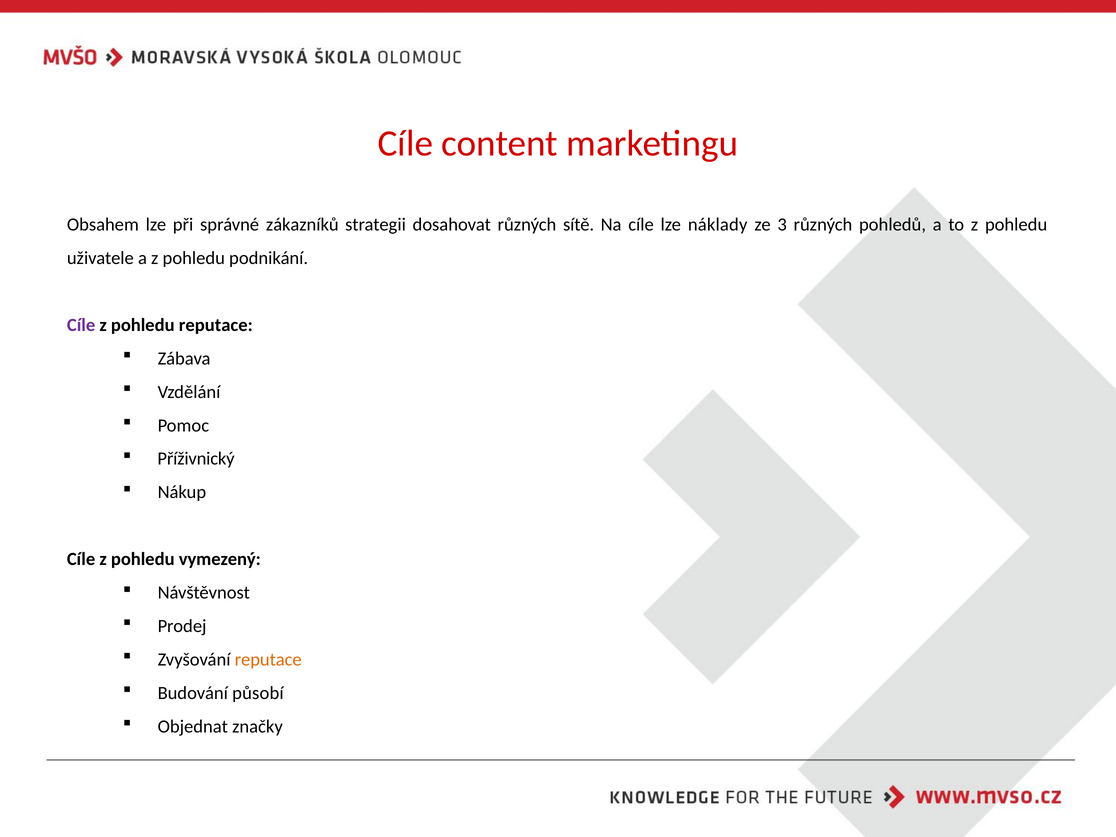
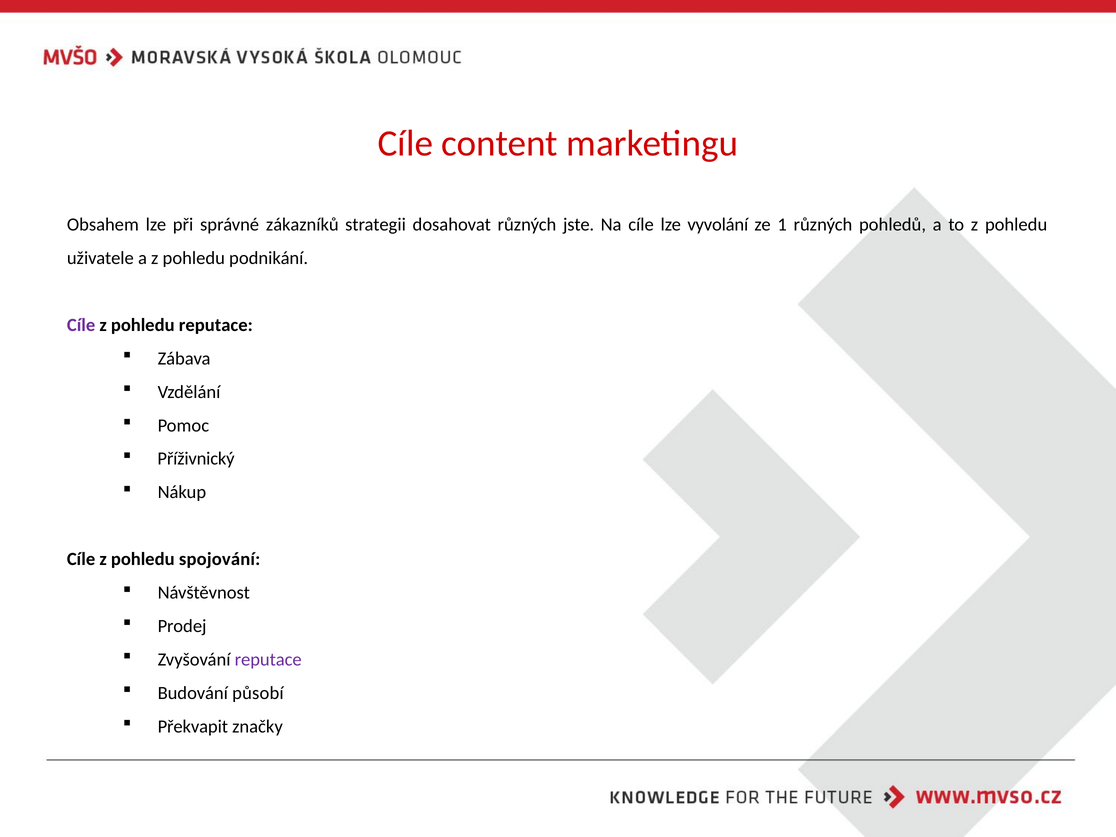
sítě: sítě -> jste (579, 224)
náklady: náklady -> vyvolání (718, 224)
3: 3 -> 1 (782, 224)
vymezený: vymezený -> spojování (220, 559)
reputace colour: orange -> purple (268, 660)
Objednat: Objednat -> Překvapit (193, 727)
